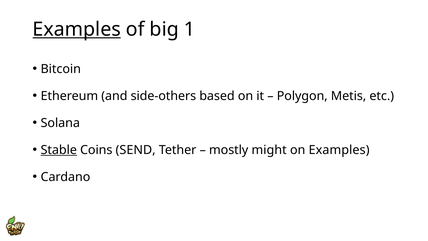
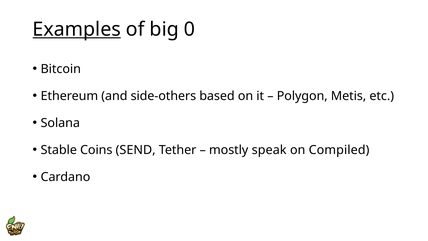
1: 1 -> 0 (190, 29)
Stable underline: present -> none (59, 150)
might: might -> speak (269, 150)
on Examples: Examples -> Compiled (339, 150)
